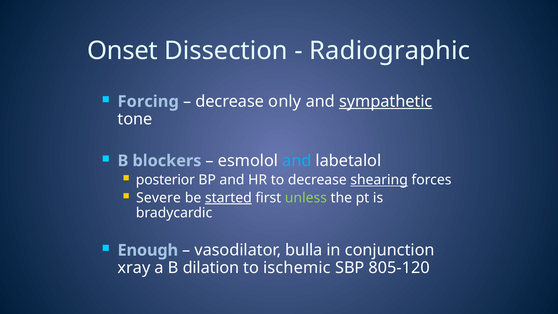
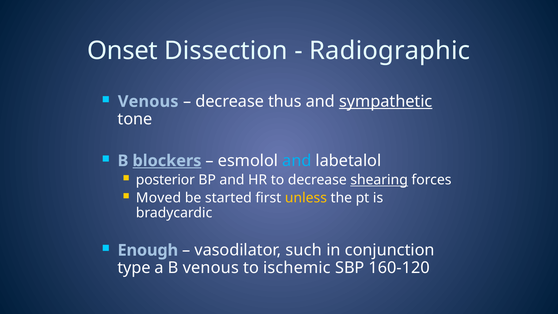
Forcing: Forcing -> Venous (148, 101)
only: only -> thus (285, 101)
blockers underline: none -> present (167, 161)
Severe: Severe -> Moved (158, 198)
started underline: present -> none (228, 198)
unless colour: light green -> yellow (306, 198)
bulla: bulla -> such (304, 250)
xray: xray -> type (134, 268)
B dilation: dilation -> venous (211, 268)
805-120: 805-120 -> 160-120 (399, 268)
